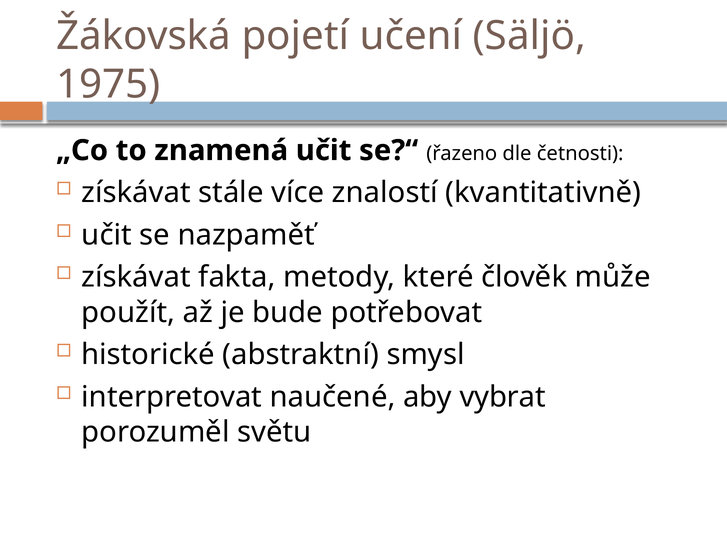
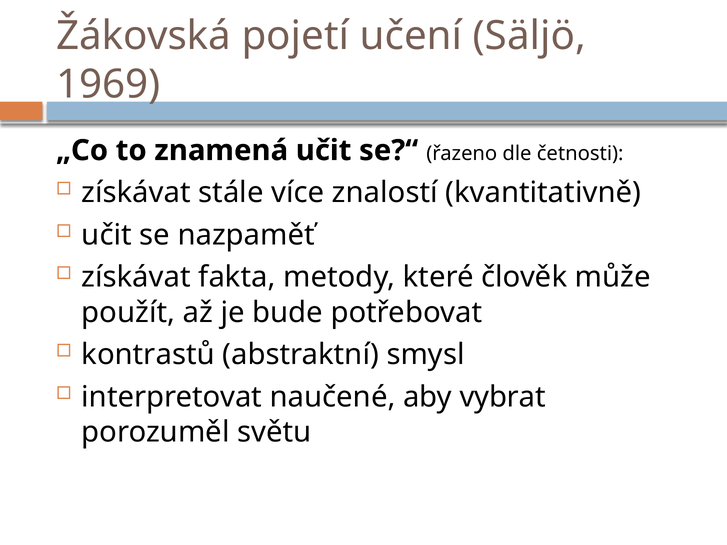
1975: 1975 -> 1969 (108, 85)
historické: historické -> kontrastů (148, 355)
